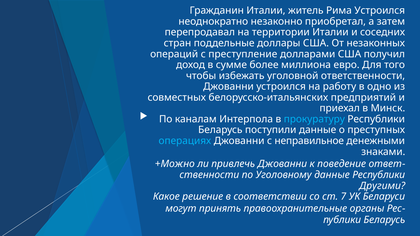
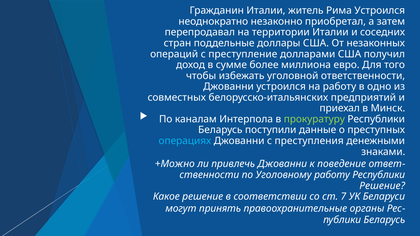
прокуратуру colour: light blue -> light green (314, 119)
неправильное: неправильное -> преступления (309, 141)
Уголовному данные: данные -> работу (332, 175)
Другими: Другими -> Решение (382, 186)
